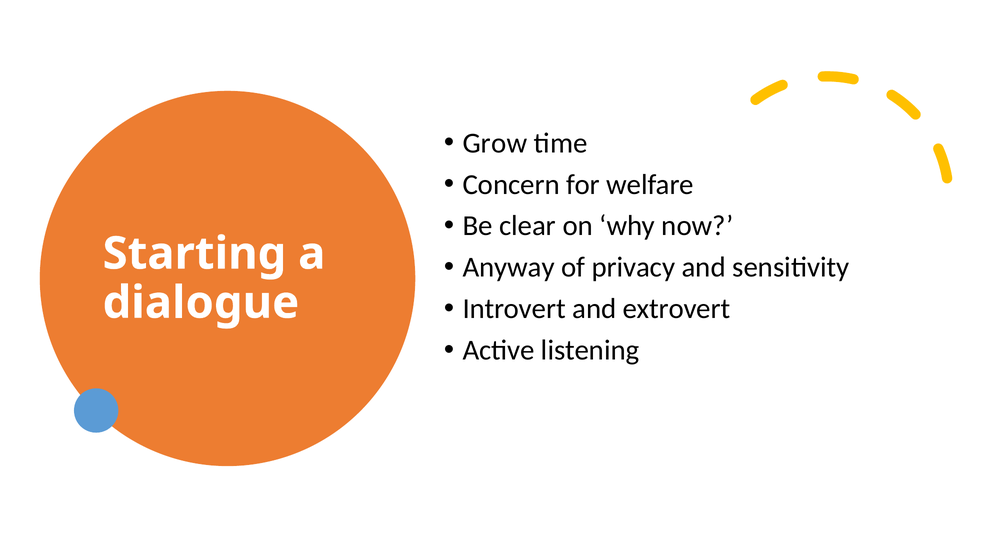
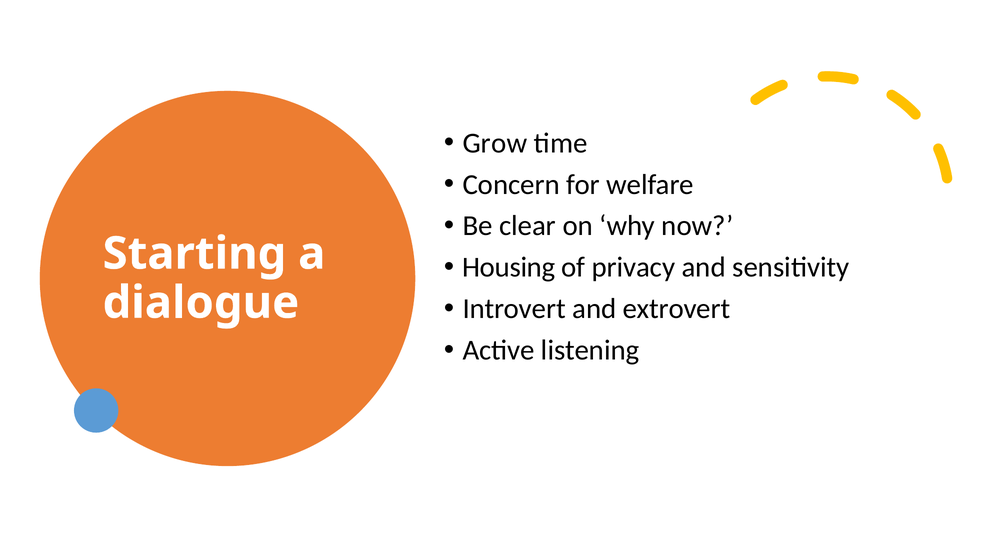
Anyway: Anyway -> Housing (509, 268)
